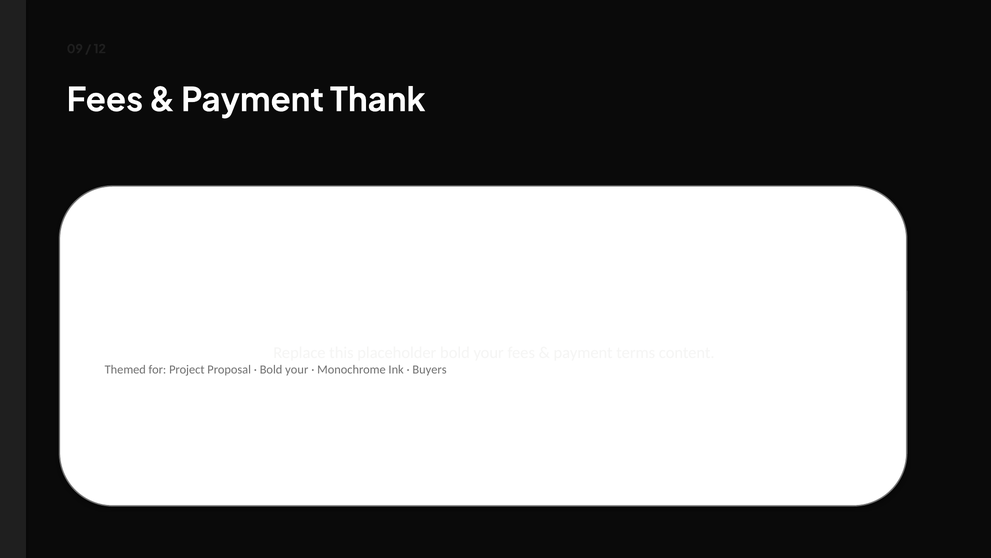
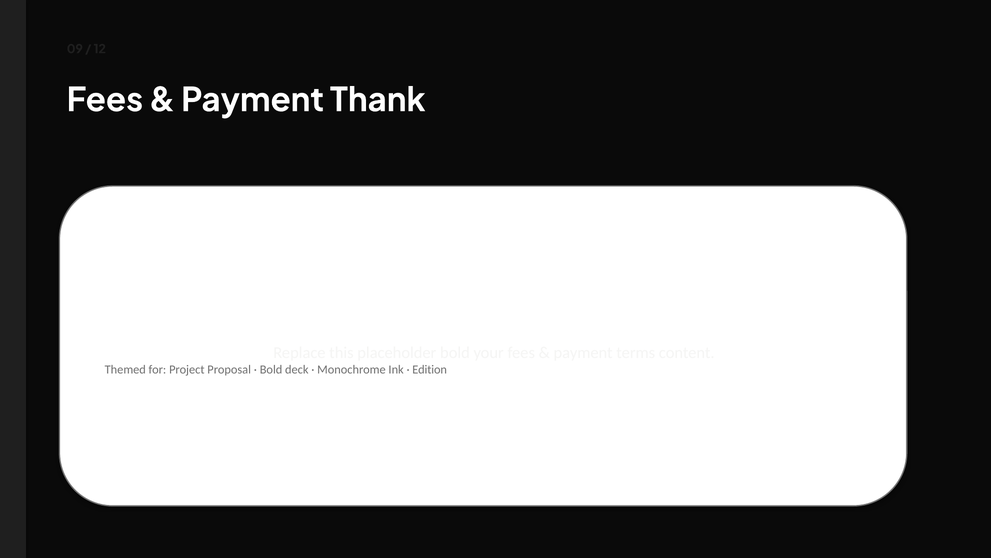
your: your -> deck (297, 369)
Buyers: Buyers -> Edition (430, 369)
